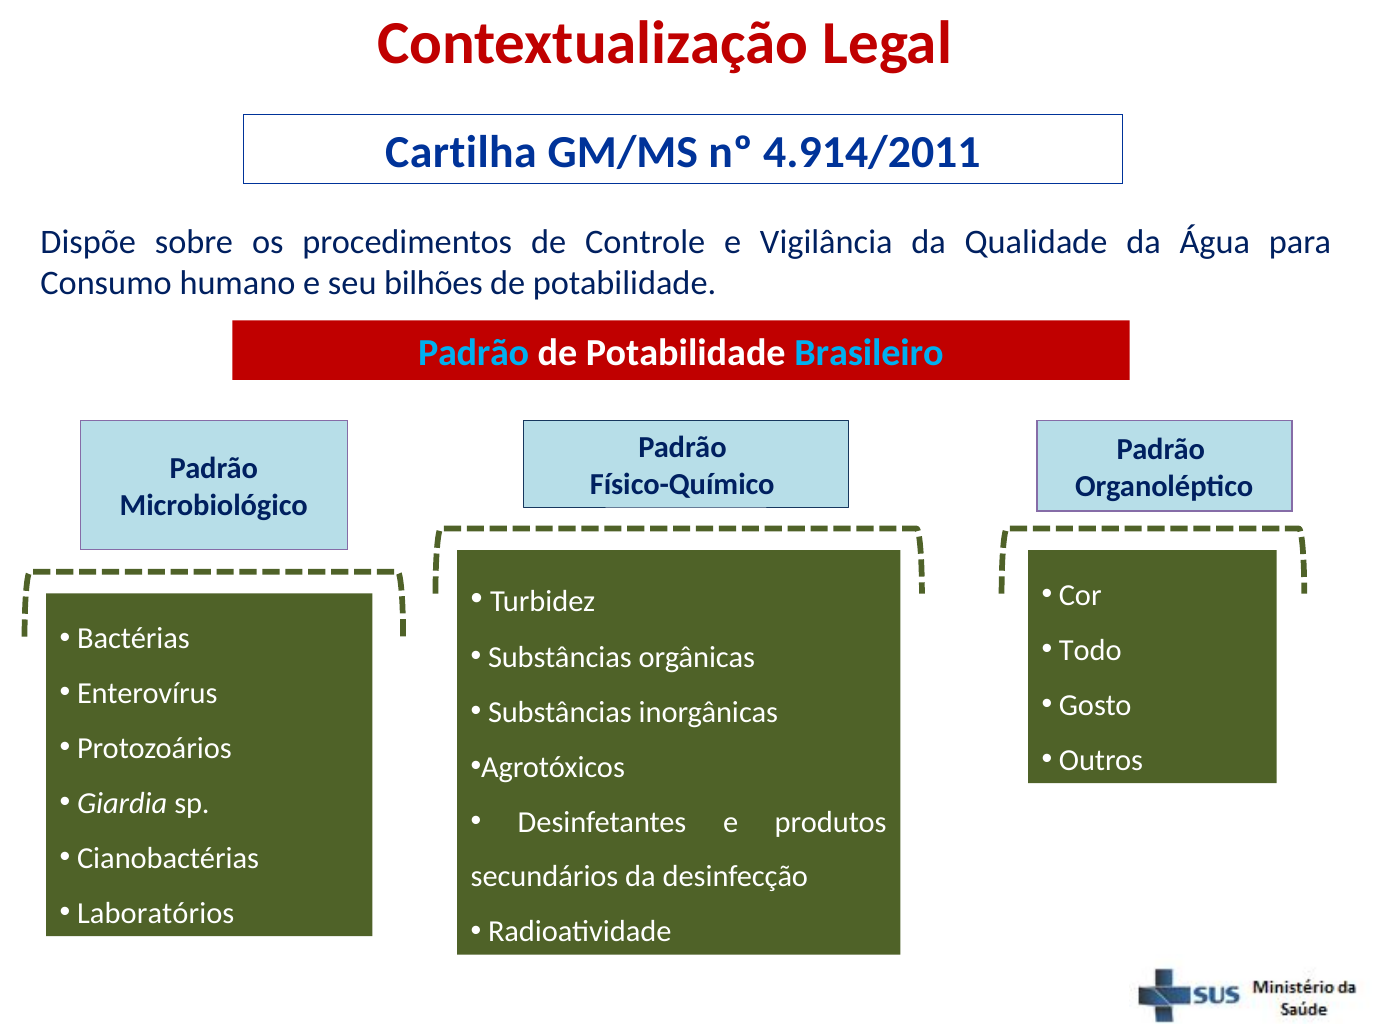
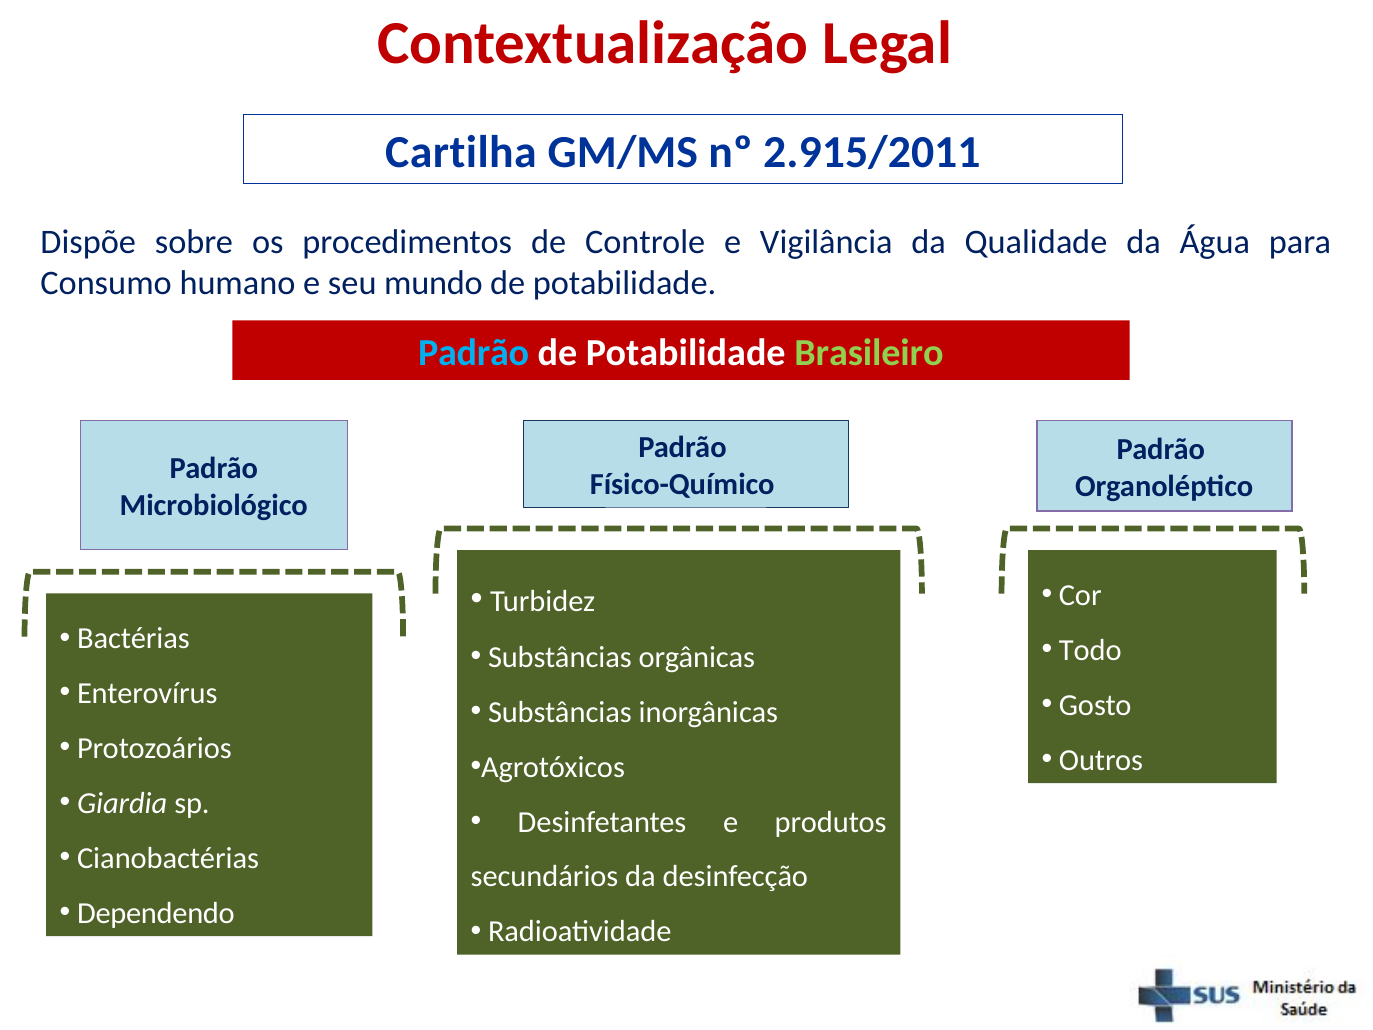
4.914/2011: 4.914/2011 -> 2.915/2011 (872, 152)
bilhões: bilhões -> mundo (433, 283)
Brasileiro colour: light blue -> light green (869, 353)
Laboratórios: Laboratórios -> Dependendo (156, 913)
